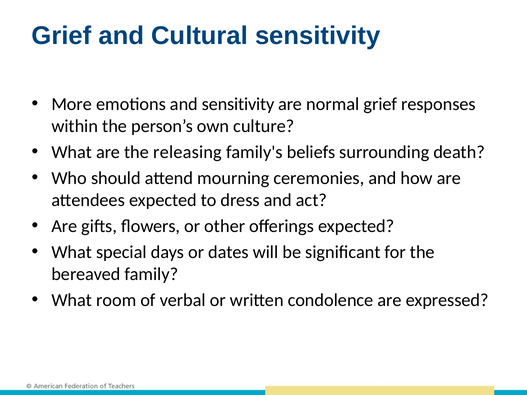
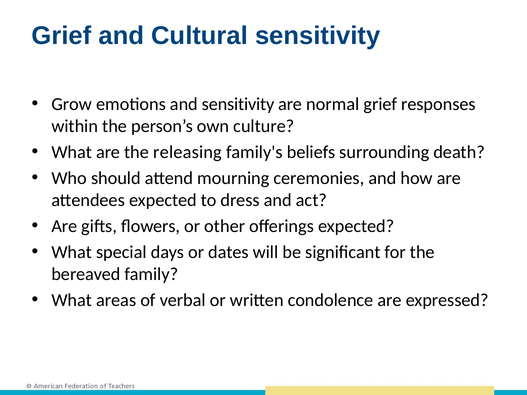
More: More -> Grow (72, 104)
room: room -> areas (116, 300)
